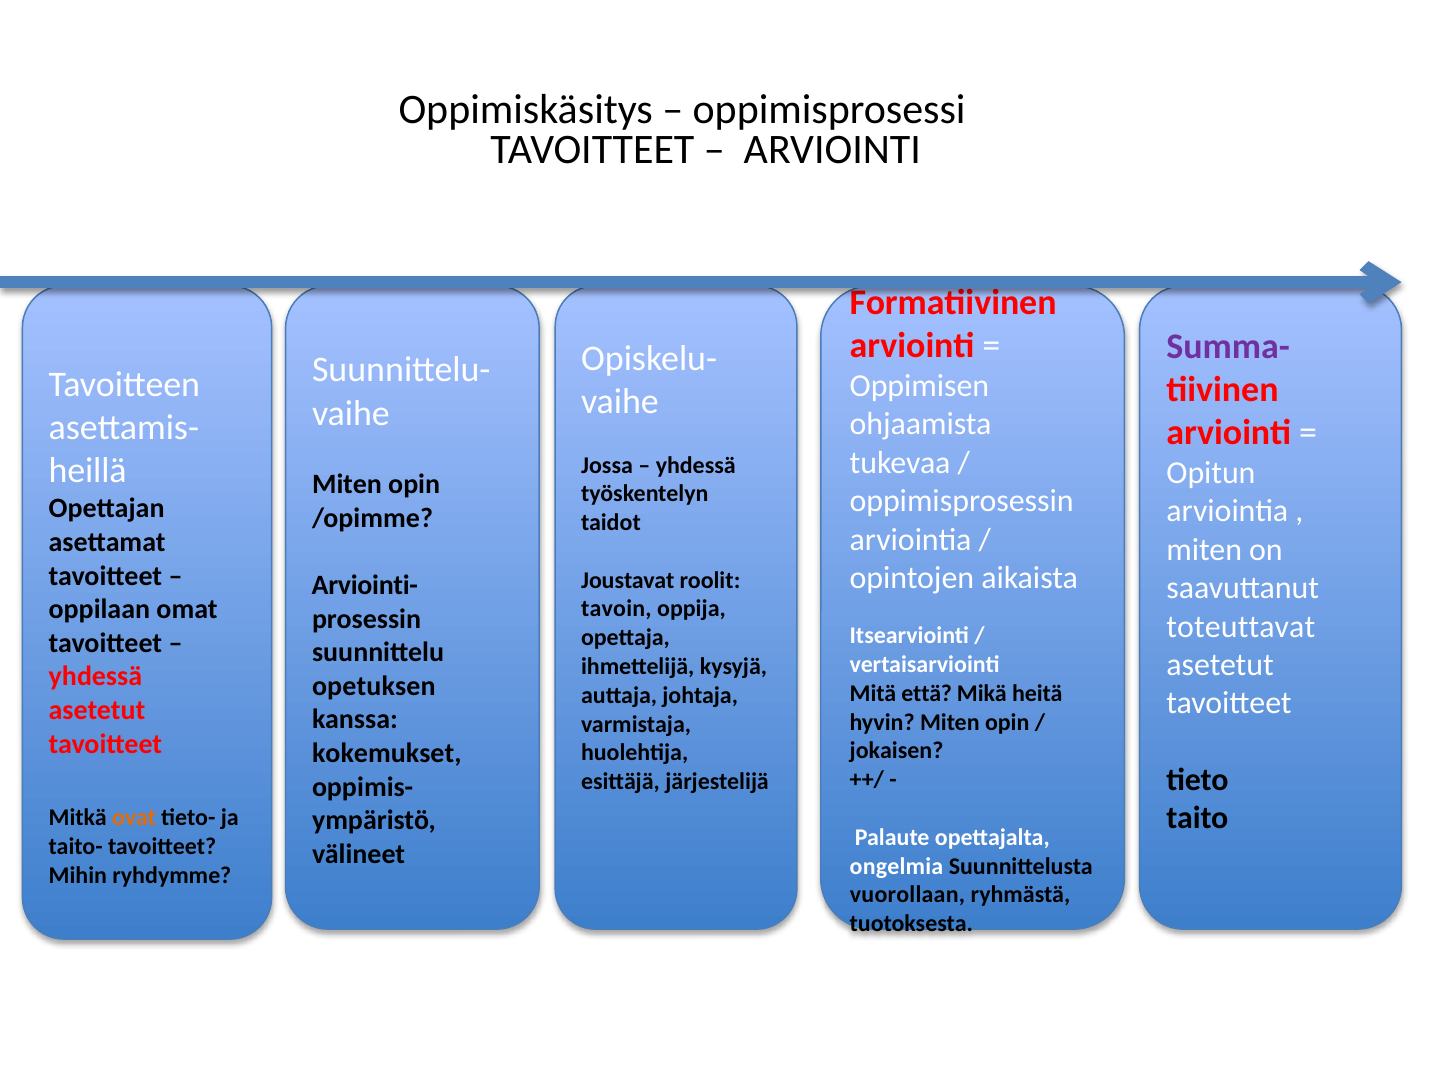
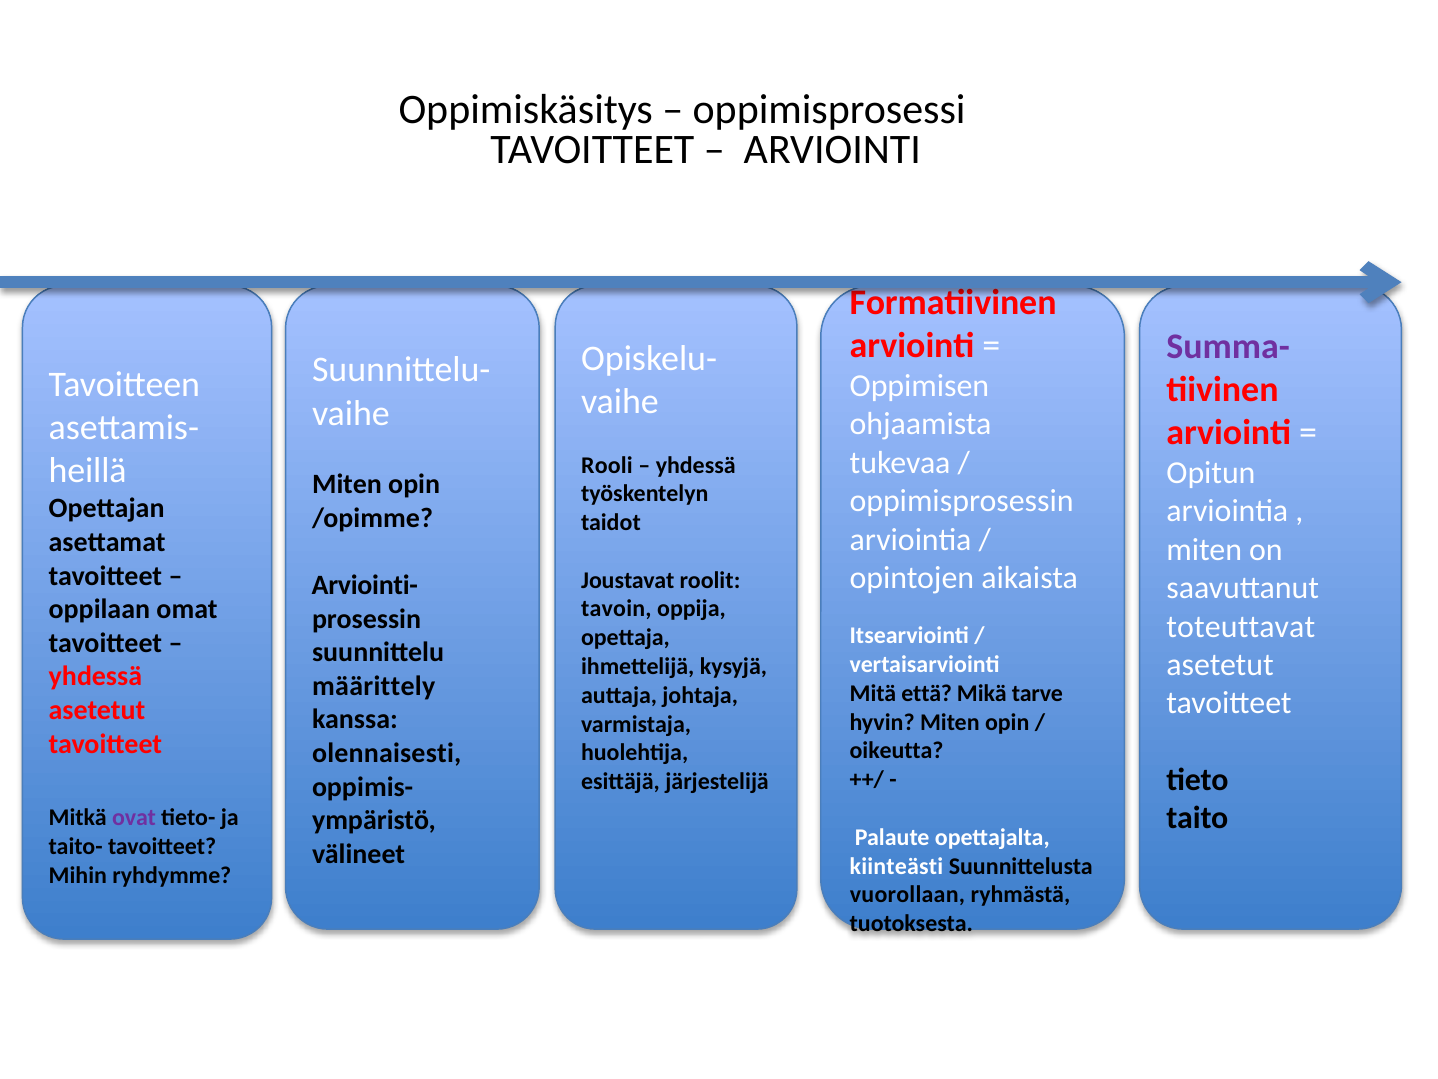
Jossa: Jossa -> Rooli (607, 465)
opetuksen: opetuksen -> määrittely (374, 686)
heitä: heitä -> tarve (1037, 693)
jokaisen: jokaisen -> oikeutta (897, 751)
kokemukset: kokemukset -> olennaisesti (387, 753)
ovat colour: orange -> purple (134, 817)
ongelmia: ongelmia -> kiinteästi (896, 866)
